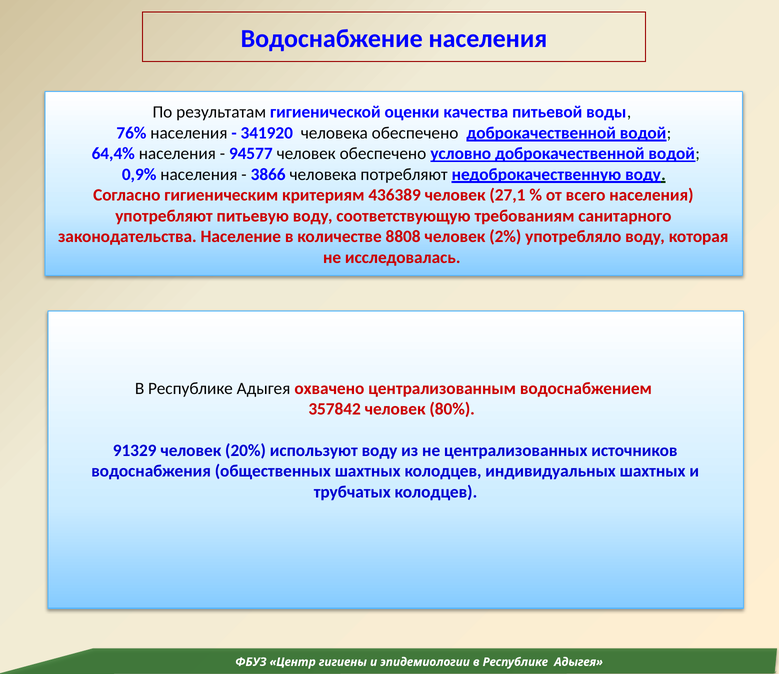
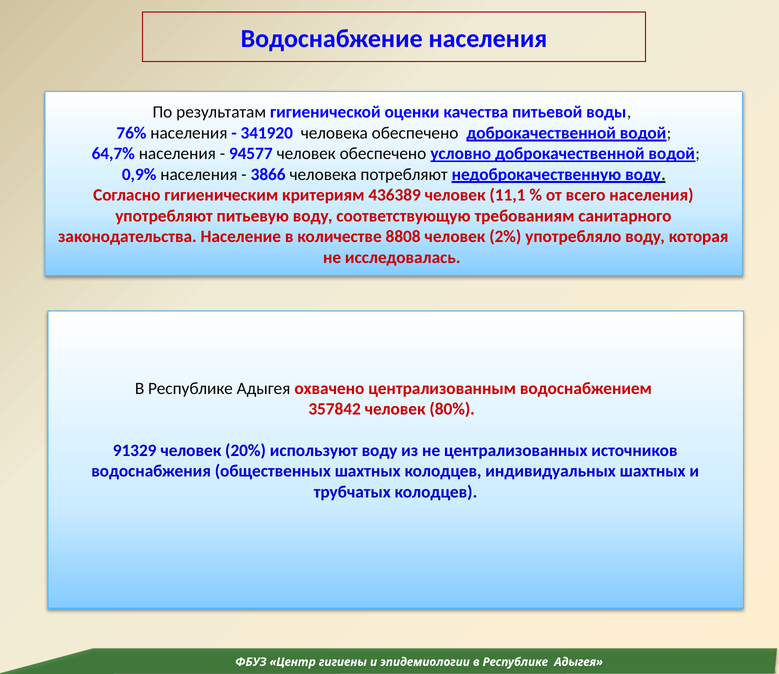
64,4%: 64,4% -> 64,7% (113, 154)
27,1: 27,1 -> 11,1 (507, 195)
